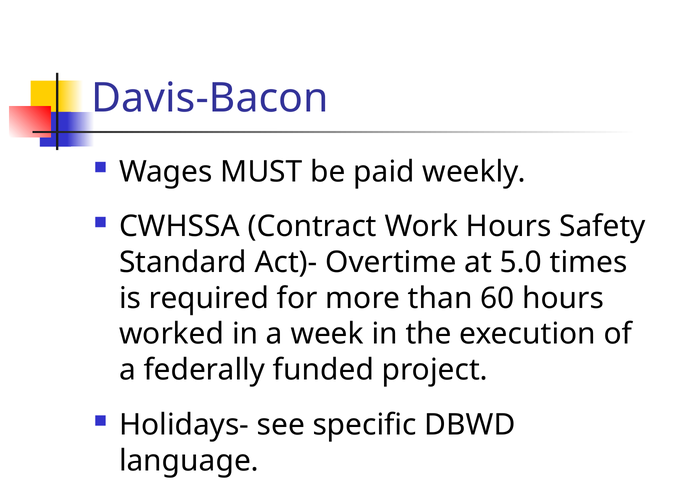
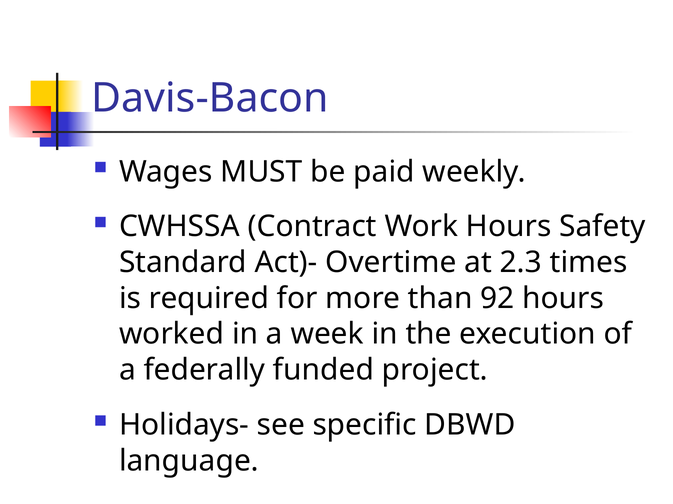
5.0: 5.0 -> 2.3 (521, 263)
60: 60 -> 92 (497, 299)
